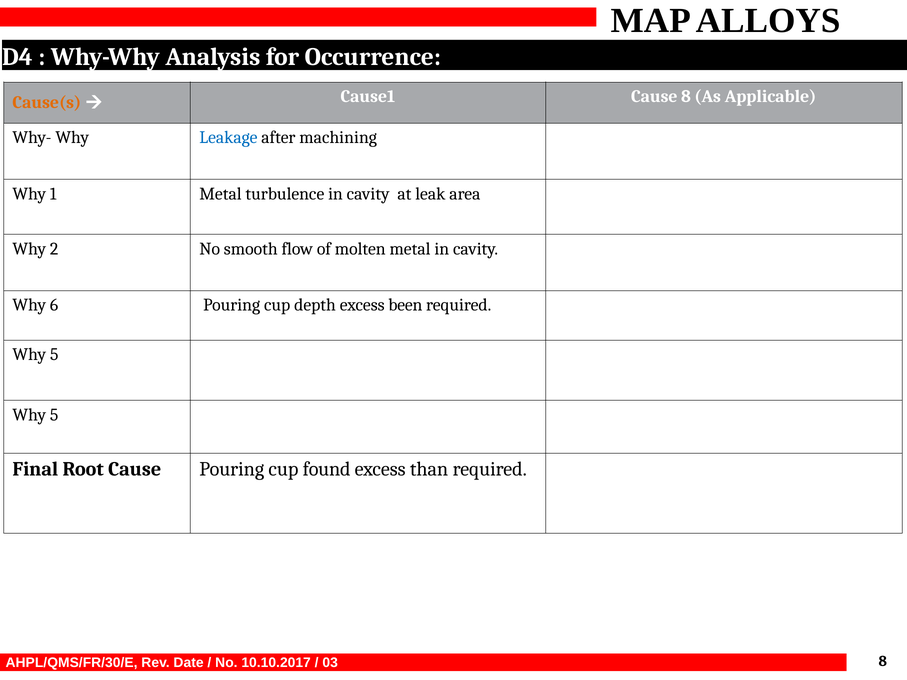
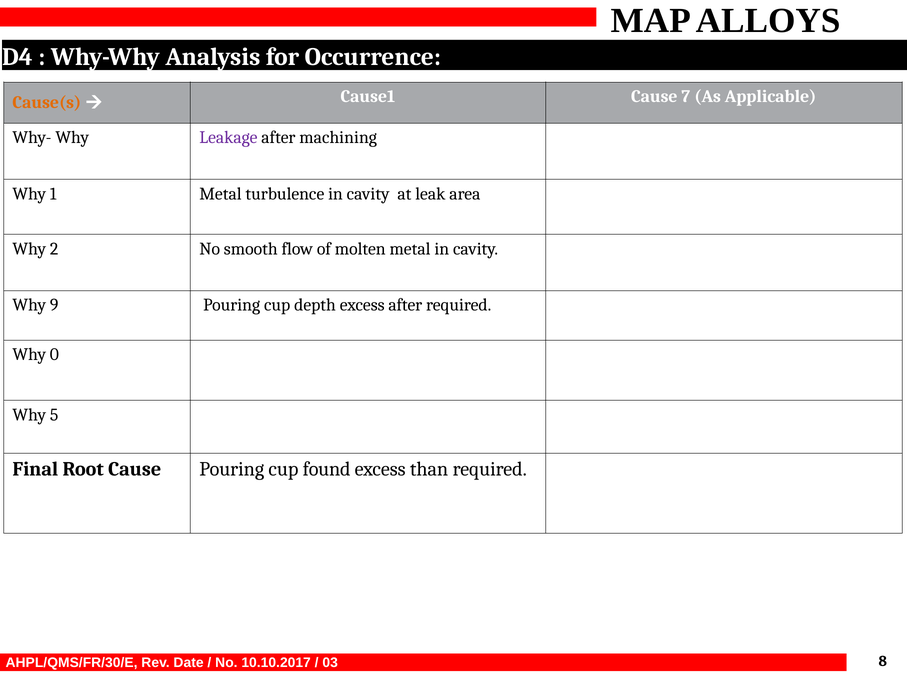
Cause 8: 8 -> 7 (686, 97)
Leakage colour: blue -> purple (228, 138)
6: 6 -> 9 (54, 305)
excess been: been -> after (405, 305)
5: 5 -> 0 (54, 355)
